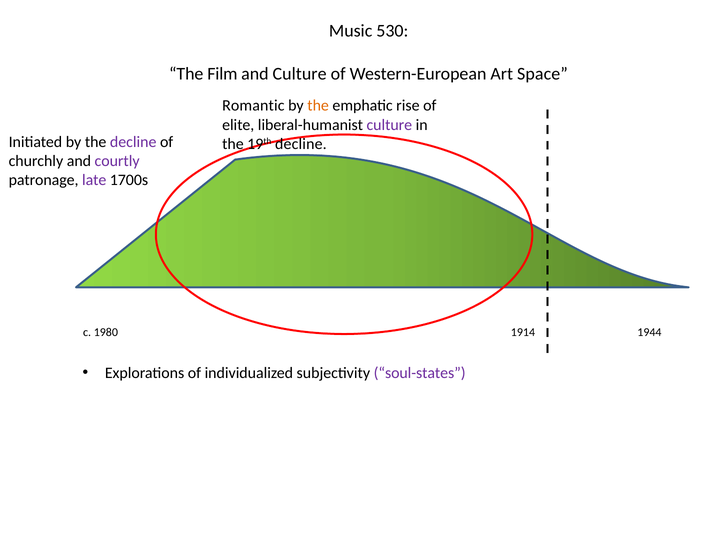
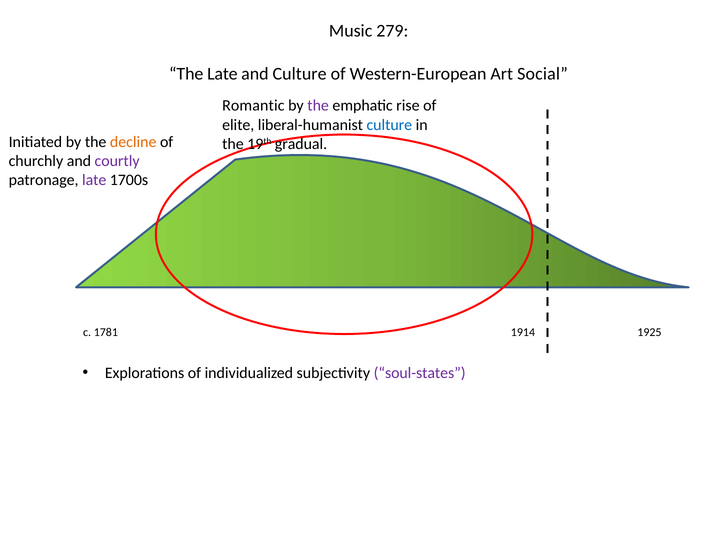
530: 530 -> 279 (392, 31)
The Film: Film -> Late (222, 74)
Space: Space -> Social (542, 74)
the colour: orange -> purple (318, 106)
culture colour: purple -> blue (389, 125)
decline colour: purple -> orange (133, 142)
19th decline: decline -> gradual (301, 144)
1980: 1980 -> 1781 (106, 332)
1944: 1944 -> 1925 (649, 332)
